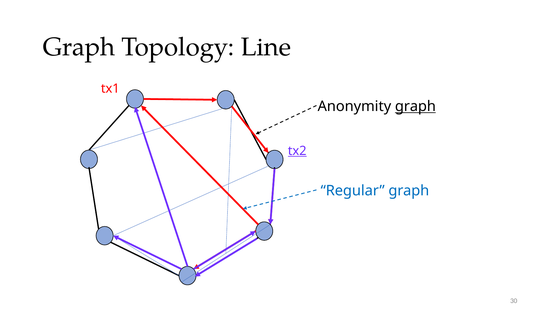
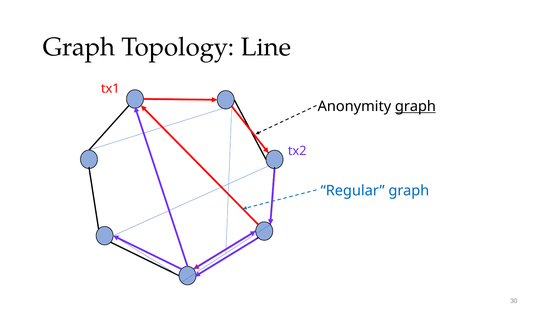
tx2 underline: present -> none (297, 151)
